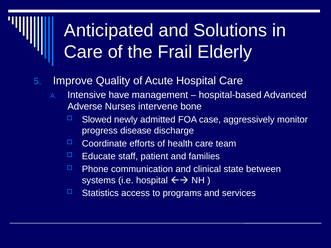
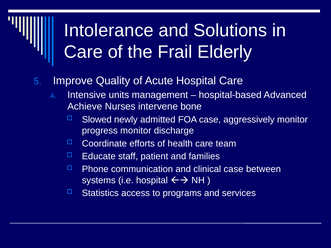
Anticipated: Anticipated -> Intolerance (109, 30)
have: have -> units (119, 95)
Adverse: Adverse -> Achieve (85, 107)
progress disease: disease -> monitor (136, 131)
clinical state: state -> case (234, 169)
